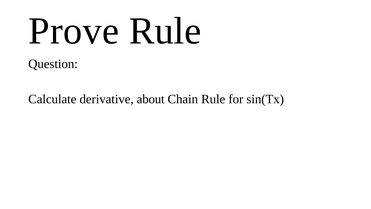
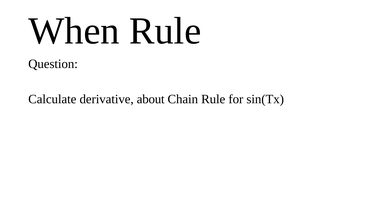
Prove: Prove -> When (74, 31)
